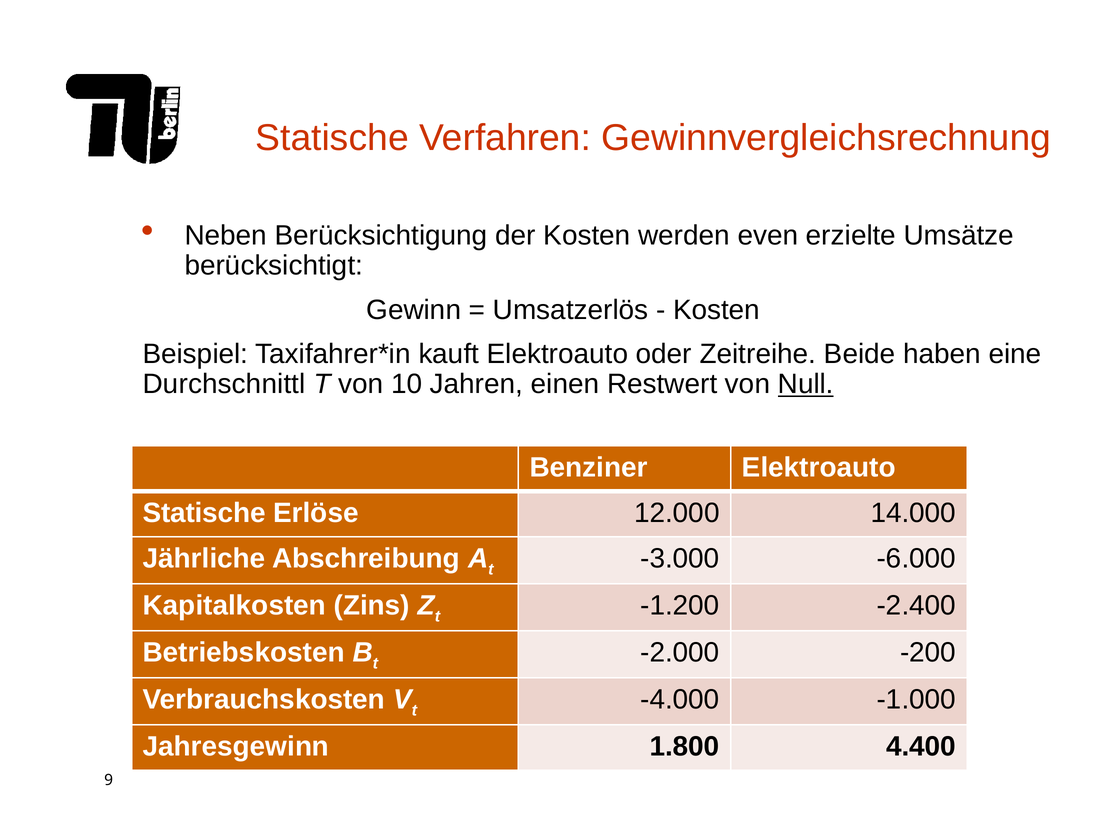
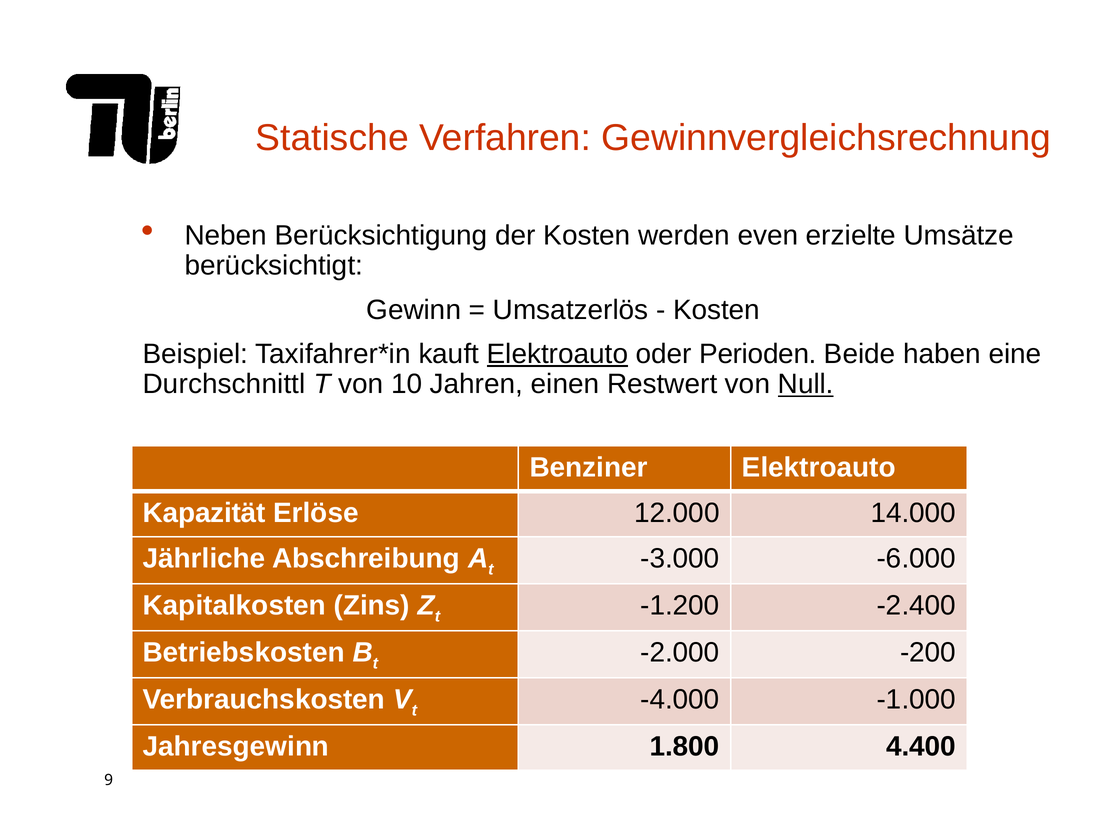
Elektroauto underline: none -> present (558, 354)
Zeitreihe: Zeitreihe -> Perioden (758, 354)
Statische: Statische -> Kapazität (204, 513)
